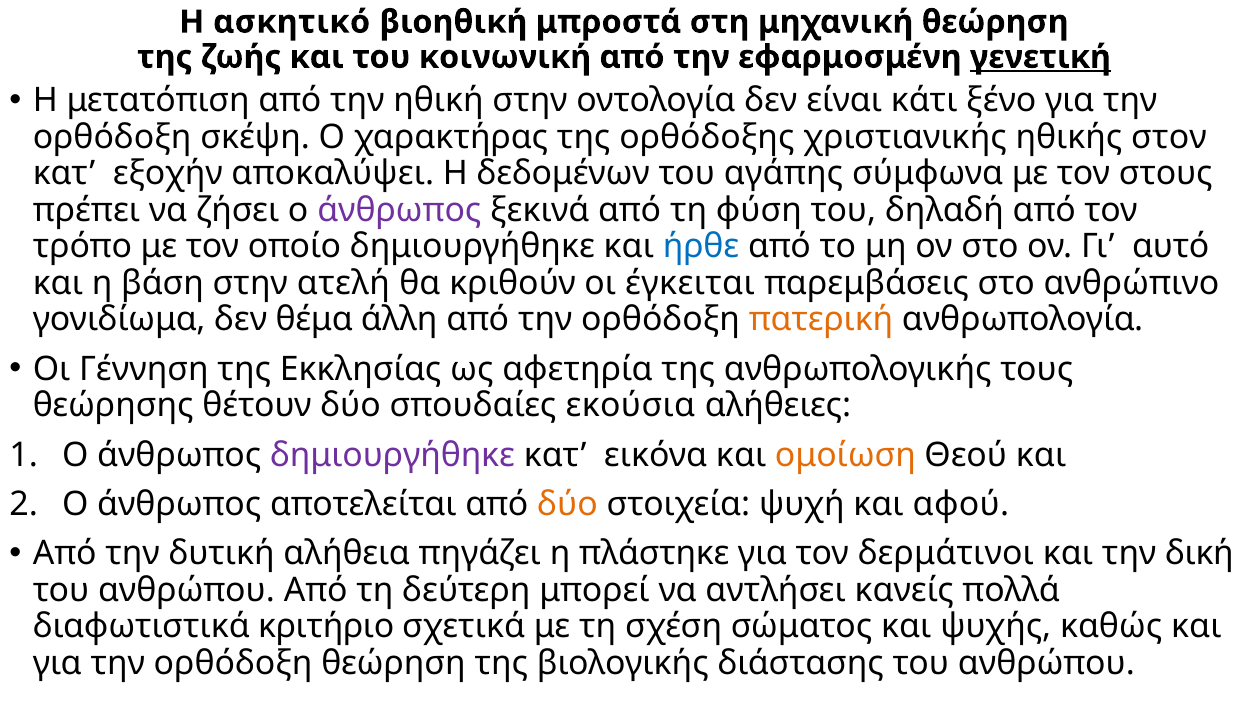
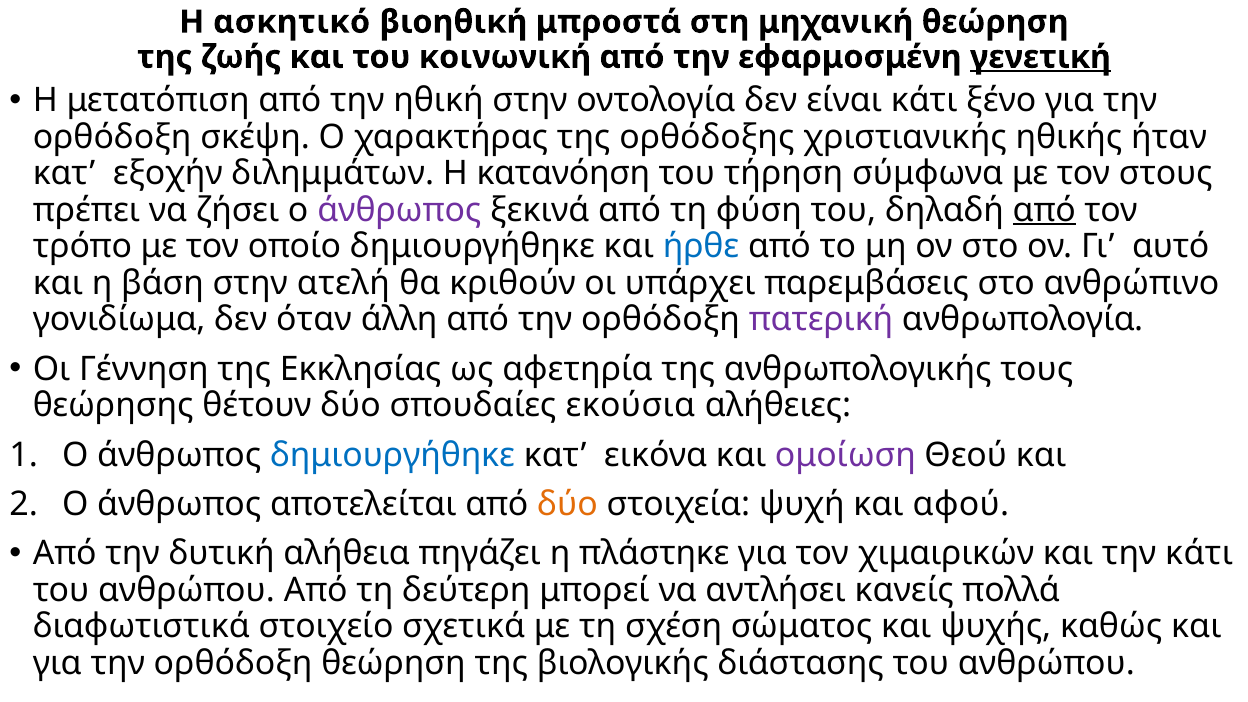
στον: στον -> ήταν (1169, 137)
αποκαλύψει: αποκαλύψει -> διλημμάτων (333, 173)
δεδομένων: δεδομένων -> κατανόηση (563, 173)
αγάπης: αγάπης -> τήρηση (784, 173)
από underline: none -> present (1044, 210)
έγκειται: έγκειται -> υπάρχει (690, 283)
θέμα: θέμα -> όταν (314, 319)
πατερική colour: orange -> purple (821, 319)
δημιουργήθηκε colour: purple -> blue (393, 455)
ομοίωση colour: orange -> purple (845, 455)
δερμάτινοι: δερμάτινοι -> χιμαιρικών (946, 554)
την δική: δική -> κάτι (1199, 554)
κριτήριο: κριτήριο -> στοιχείο (326, 627)
